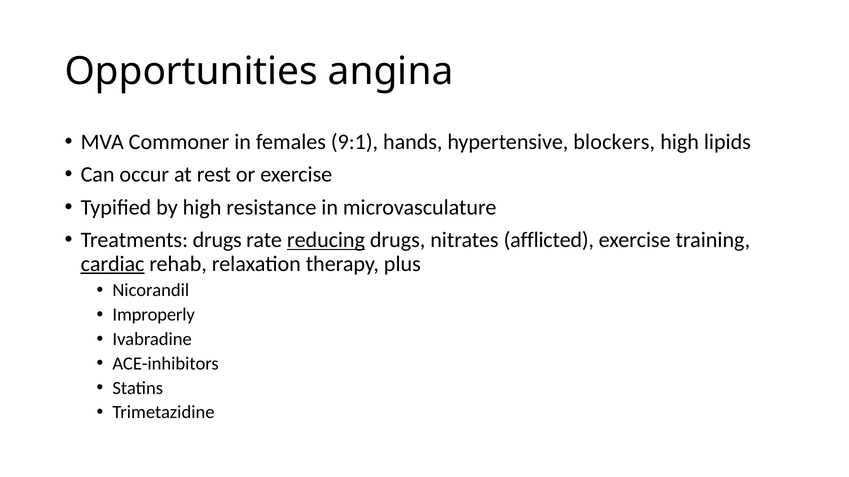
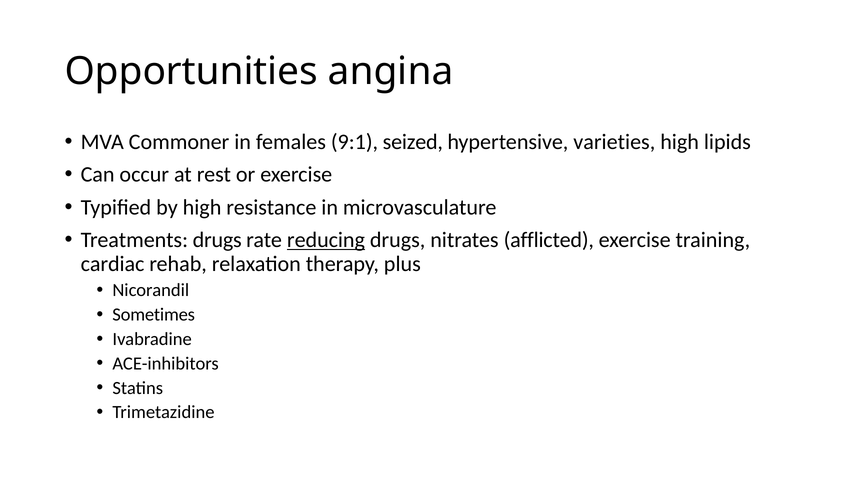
hands: hands -> seized (413, 142)
blockers: blockers -> varieties (614, 142)
cardiac underline: present -> none (113, 264)
Improperly: Improperly -> Sometimes (154, 315)
